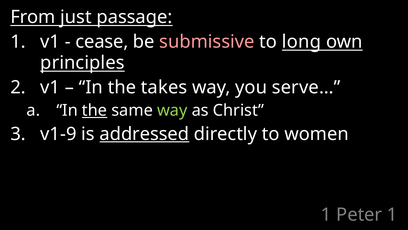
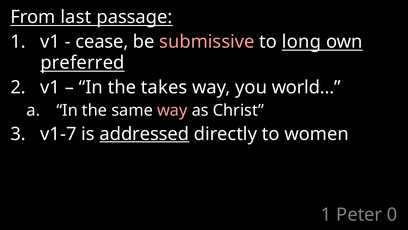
just: just -> last (76, 17)
principles: principles -> preferred (82, 63)
serve…: serve… -> world… (306, 87)
the underline: present -> none (95, 110)
way colour: light green -> pink (172, 110)
v1-9: v1-9 -> v1-7 (58, 134)
Peter 1: 1 -> 0 (392, 214)
